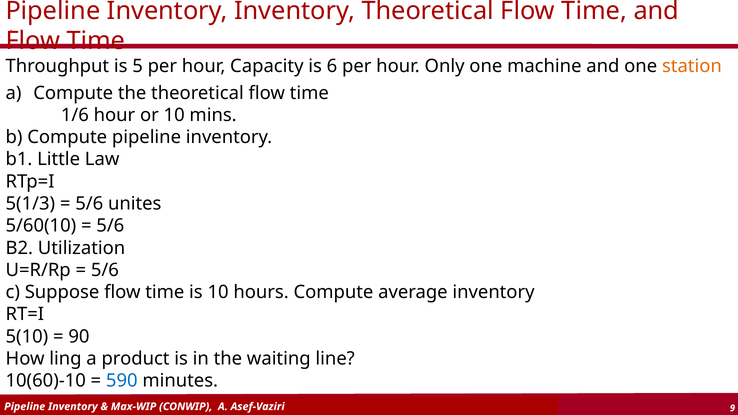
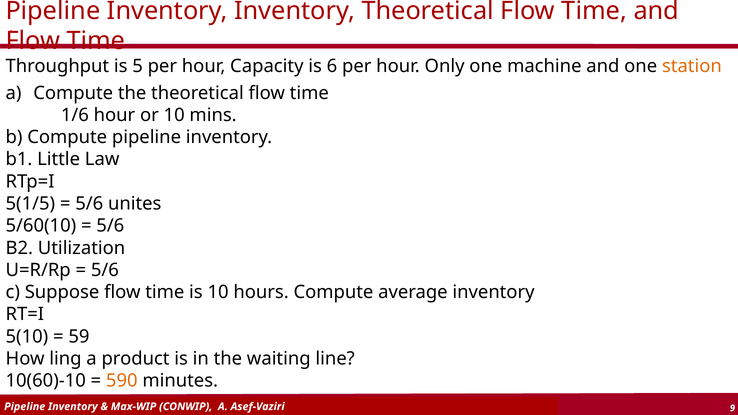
5(1/3: 5(1/3 -> 5(1/5 (30, 204)
90: 90 -> 59 (79, 337)
590 colour: blue -> orange (122, 381)
